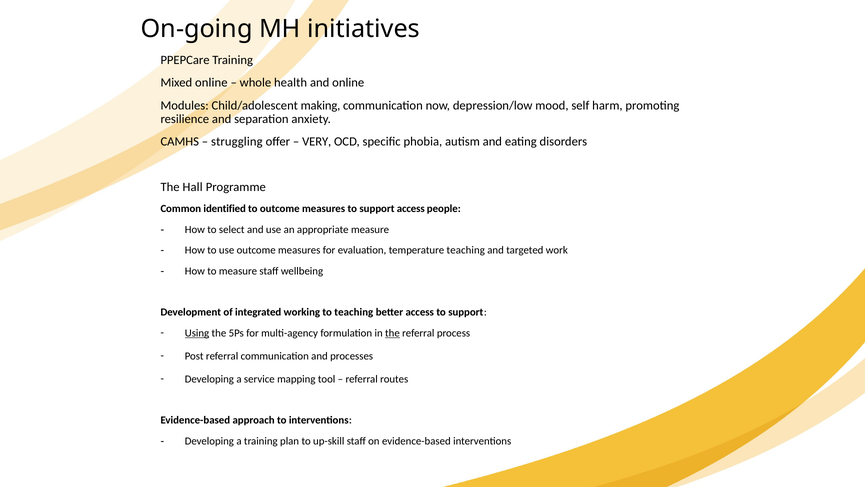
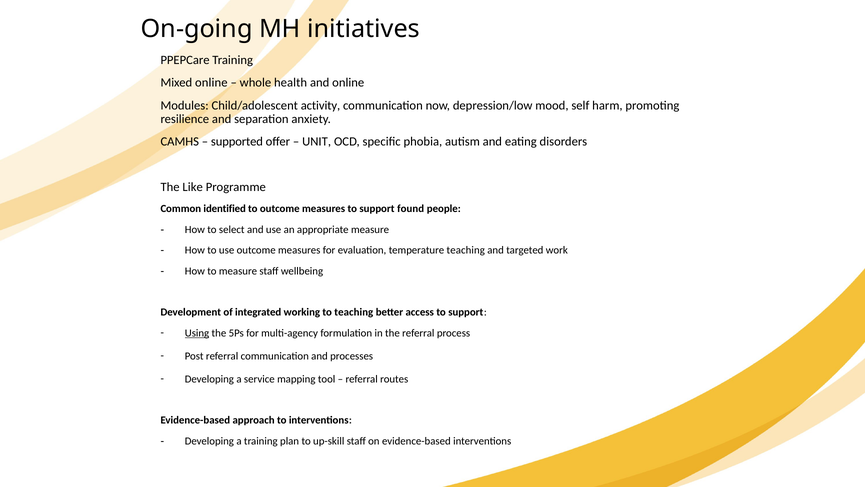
making: making -> activity (320, 105)
struggling: struggling -> supported (237, 142)
VERY: VERY -> UNIT (317, 142)
Hall: Hall -> Like (193, 187)
support access: access -> found (411, 209)
the underline: present -> none (392, 333)
